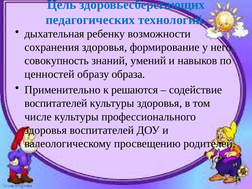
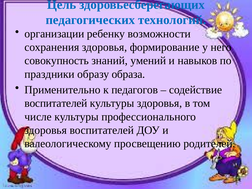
дыхательная: дыхательная -> организации (54, 34)
ценностей: ценностей -> праздники (50, 74)
решаются: решаются -> педагогов (135, 90)
